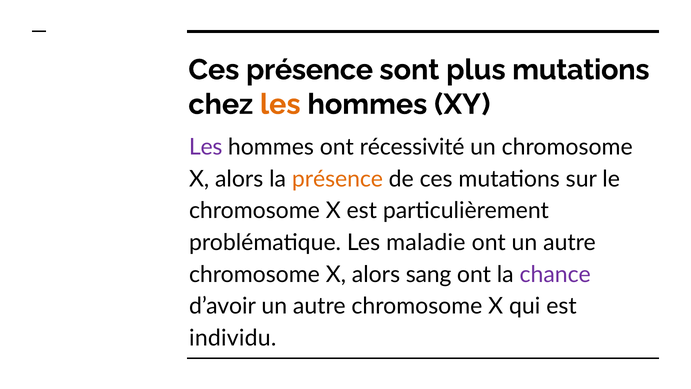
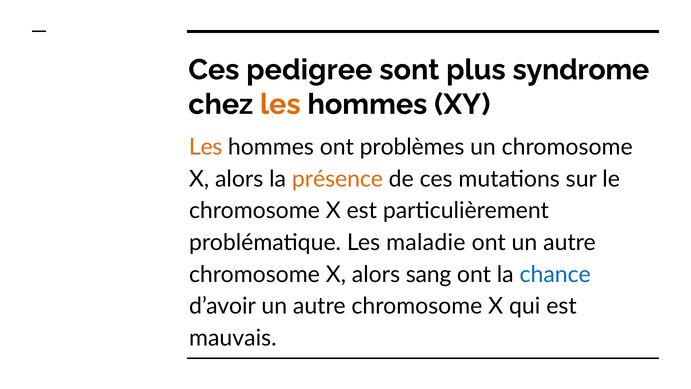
Ces présence: présence -> pedigree (309, 70)
plus mutations: mutations -> syndrome (581, 70)
Les colour: purple -> orange (206, 147)
récessivité: récessivité -> problèmes (412, 147)
chance colour: purple -> blue (555, 274)
individu: individu -> mauvais (233, 338)
